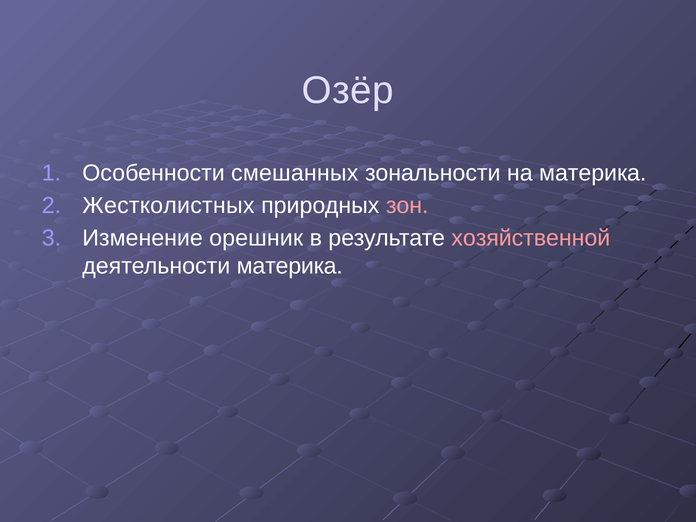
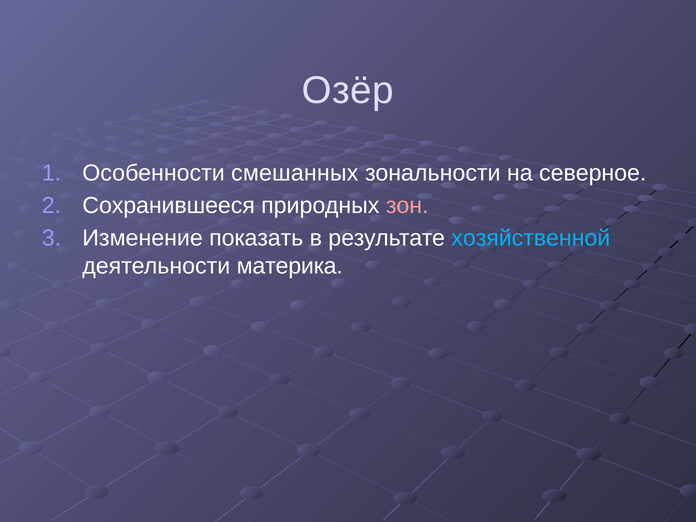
на материка: материка -> северное (593, 173)
Жестколистных: Жестколистных -> Сохранившееся (169, 206)
орешник: орешник -> показать (256, 238)
хозяйственной colour: pink -> light blue (531, 238)
